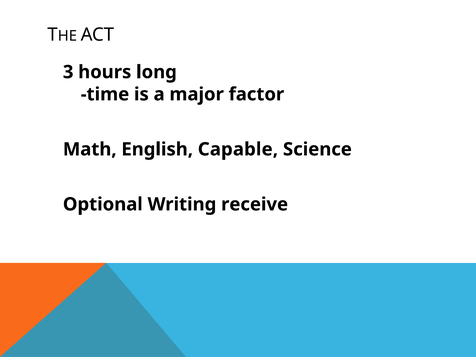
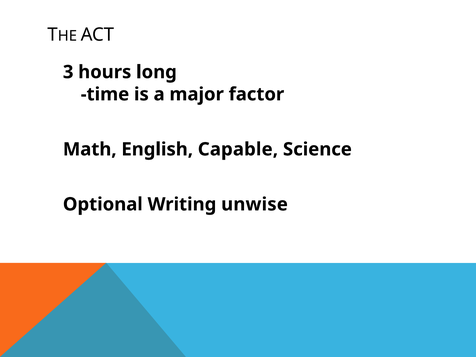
receive: receive -> unwise (254, 204)
